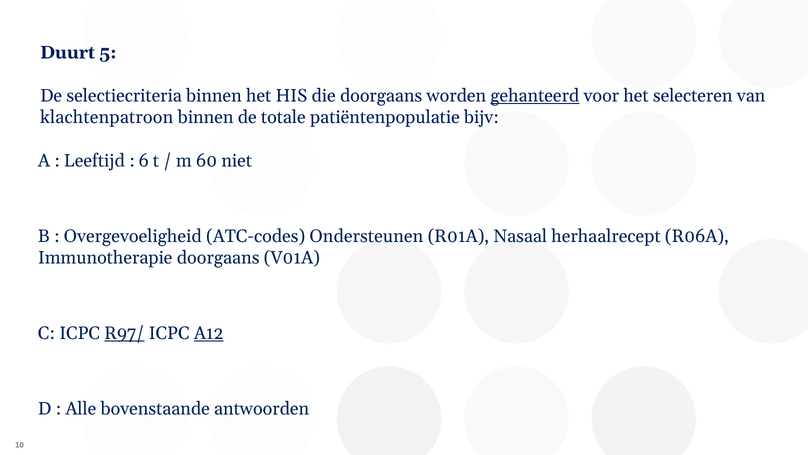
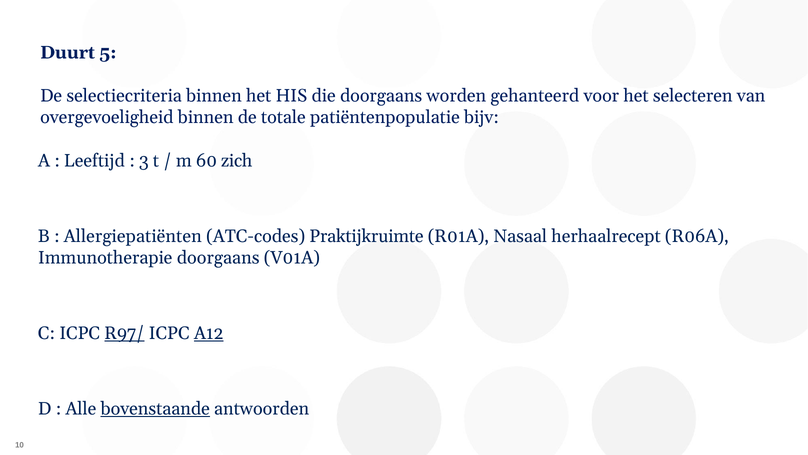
gehanteerd underline: present -> none (535, 95)
klachtenpatroon: klachtenpatroon -> overgevoeligheid (107, 117)
6: 6 -> 3 (144, 161)
niet: niet -> zich (237, 161)
Overgevoeligheid: Overgevoeligheid -> Allergiepatiënten (133, 236)
Ondersteunen: Ondersteunen -> Praktijkruimte (366, 236)
bovenstaande underline: none -> present (155, 408)
